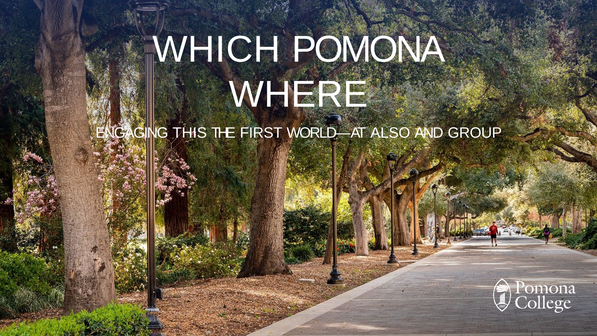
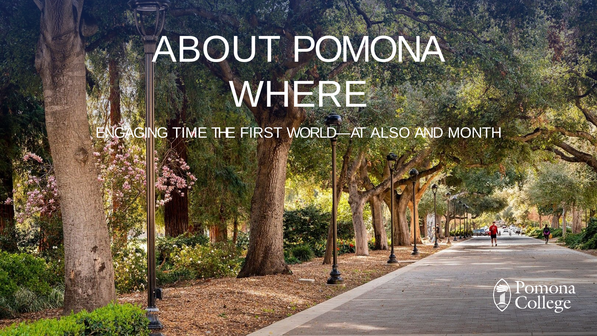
WHICH: WHICH -> ABOUT (216, 50)
THIS: THIS -> TIME (190, 133)
GROUP: GROUP -> MONTH (475, 133)
